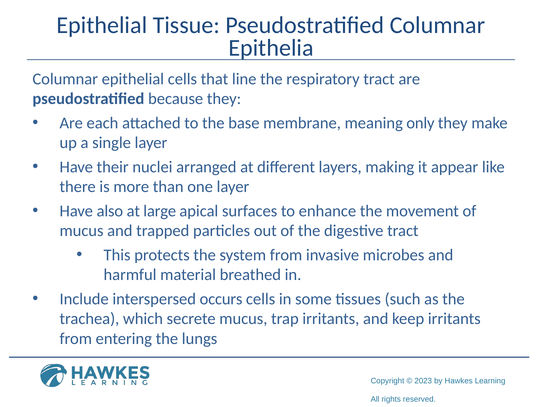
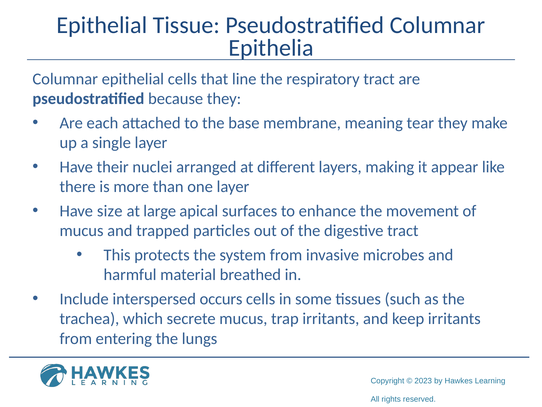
only: only -> tear (420, 123)
also: also -> size (110, 211)
